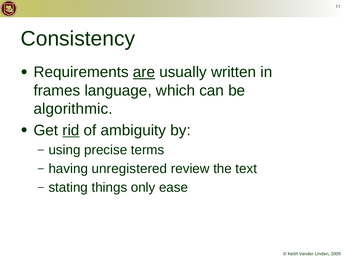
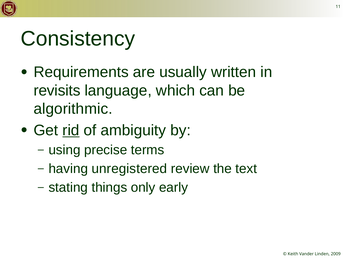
are underline: present -> none (144, 72)
frames: frames -> revisits (57, 91)
ease: ease -> early (174, 188)
